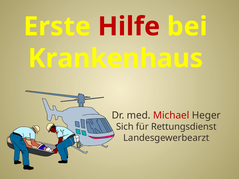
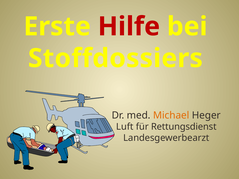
Krankenhaus: Krankenhaus -> Stoffdossiers (115, 58)
Michael colour: red -> orange (171, 115)
Sich: Sich -> Luft (125, 127)
